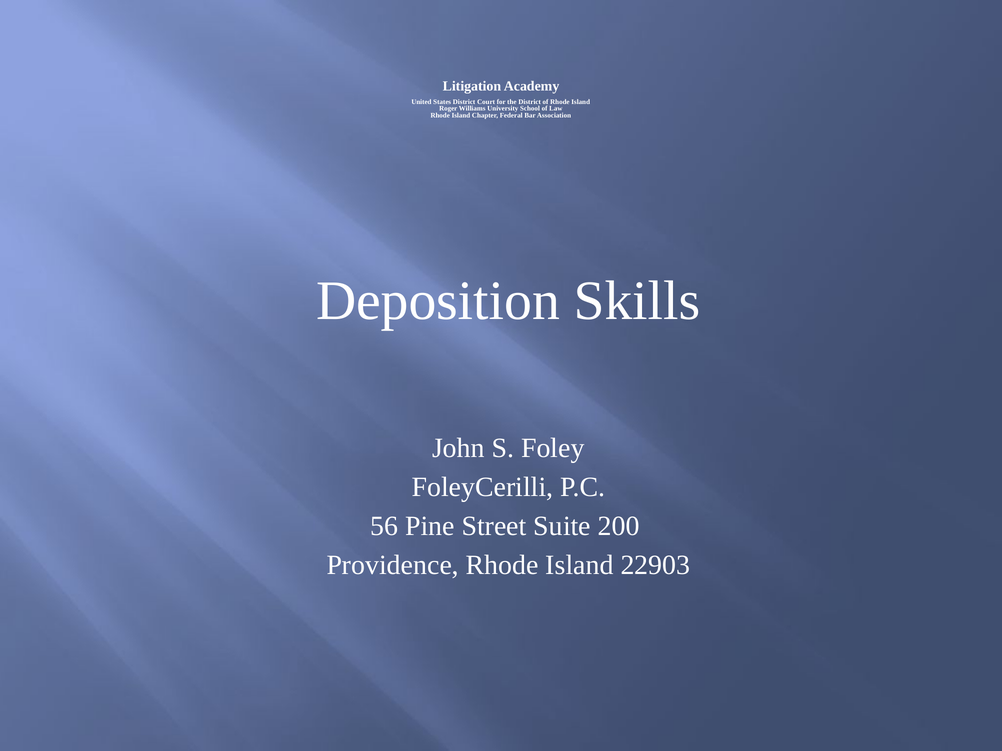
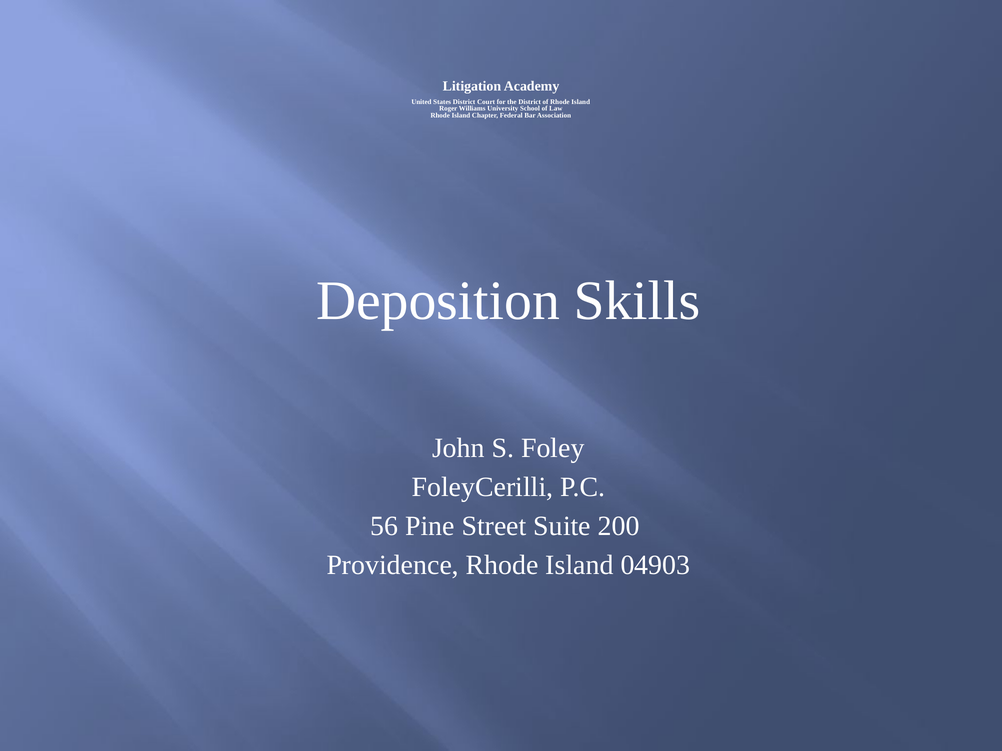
22903: 22903 -> 04903 (655, 565)
